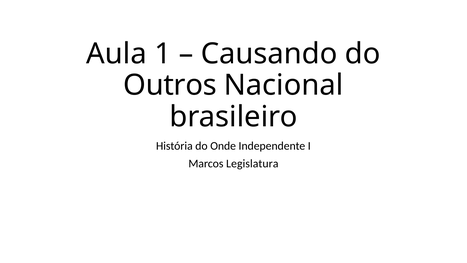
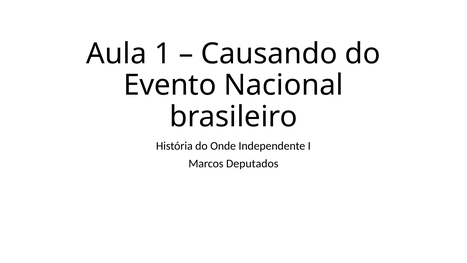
Outros: Outros -> Evento (170, 85)
Legislatura: Legislatura -> Deputados (252, 163)
